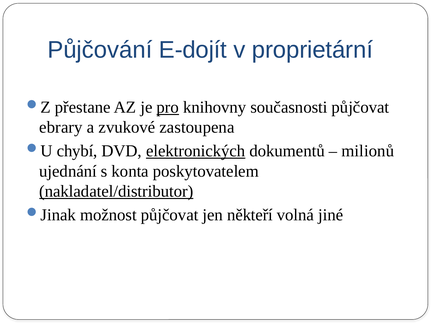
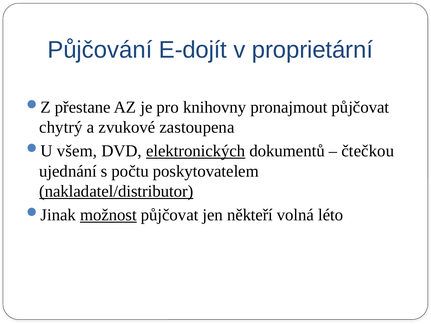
pro underline: present -> none (168, 107)
současnosti: současnosti -> pronajmout (289, 107)
ebrary: ebrary -> chytrý (61, 127)
chybí: chybí -> všem (77, 151)
milionů: milionů -> čtečkou (368, 151)
konta: konta -> počtu (130, 171)
možnost underline: none -> present (108, 214)
jiné: jiné -> léto (331, 214)
